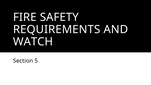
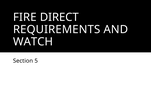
SAFETY: SAFETY -> DIRECT (59, 17)
